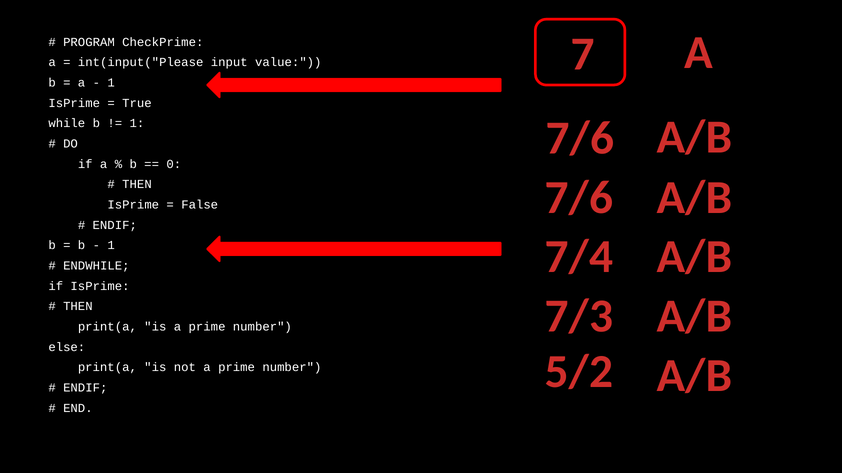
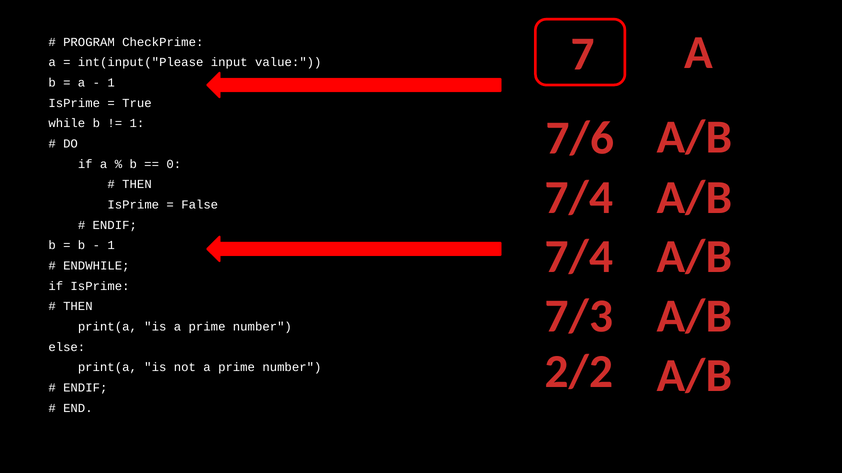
7/6: 7/6 -> 7/4 (579, 198)
5/2: 5/2 -> 2/2 (579, 372)
